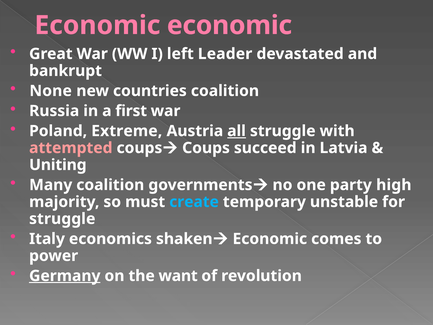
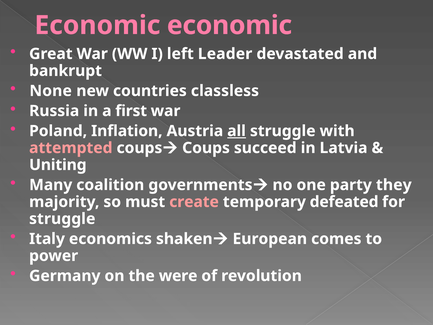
countries coalition: coalition -> classless (225, 91)
Extreme: Extreme -> Inflation (127, 131)
high: high -> they (394, 185)
create colour: light blue -> pink (194, 202)
unstable: unstable -> defeated (344, 202)
Economic: Economic -> European (270, 239)
Germany underline: present -> none (65, 276)
want: want -> were (178, 276)
